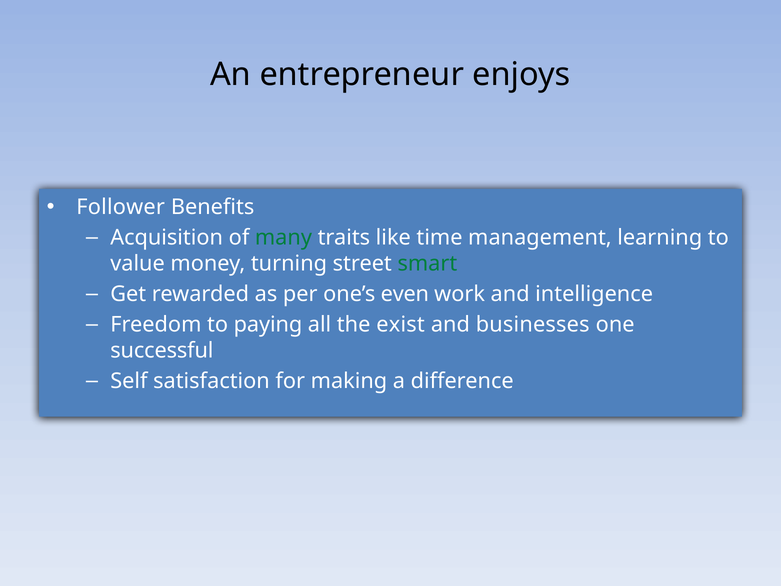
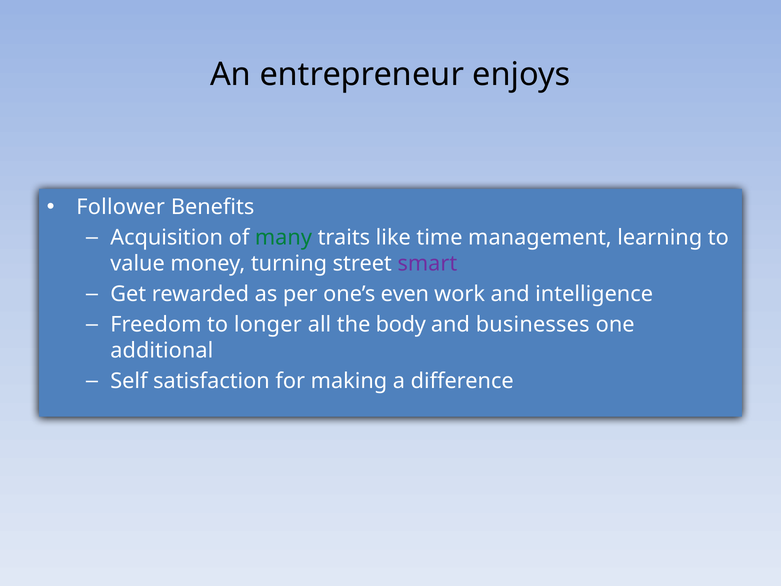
smart colour: green -> purple (427, 264)
paying: paying -> longer (268, 325)
exist: exist -> body (401, 325)
successful: successful -> additional (162, 351)
